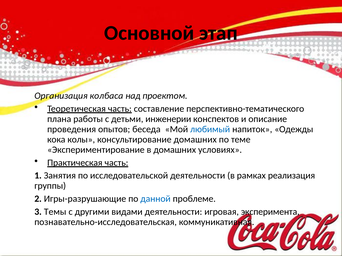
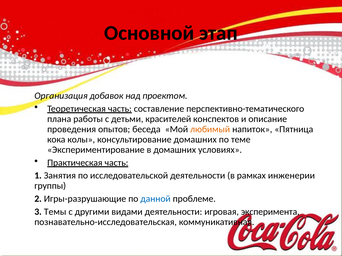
колбаса: колбаса -> добавок (107, 96)
инженерии: инженерии -> красителей (168, 119)
любимый colour: blue -> orange (210, 129)
Одежды: Одежды -> Пятница (294, 129)
реализация: реализация -> инженерии (291, 176)
